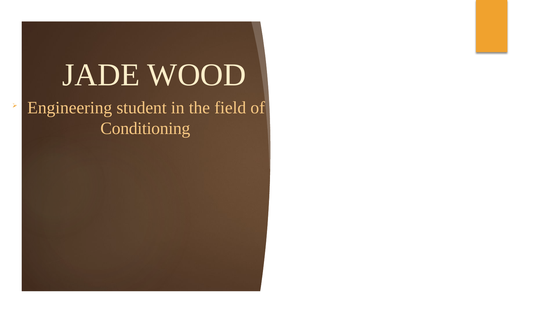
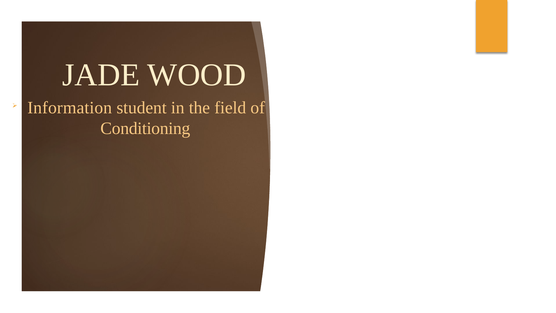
Engineering: Engineering -> Information (70, 108)
